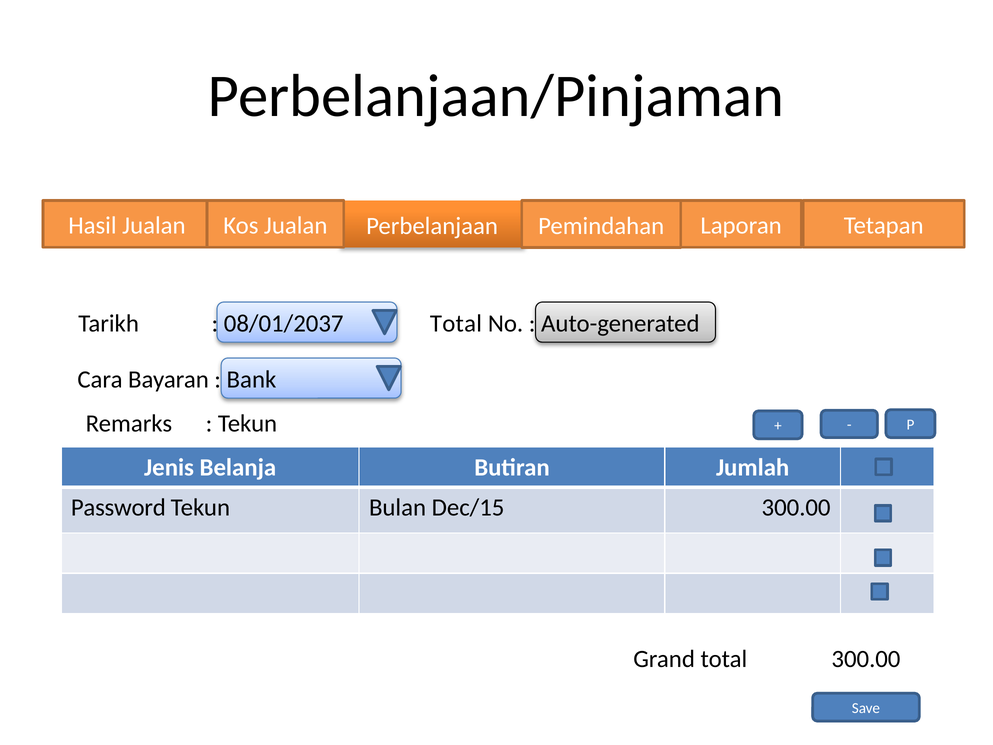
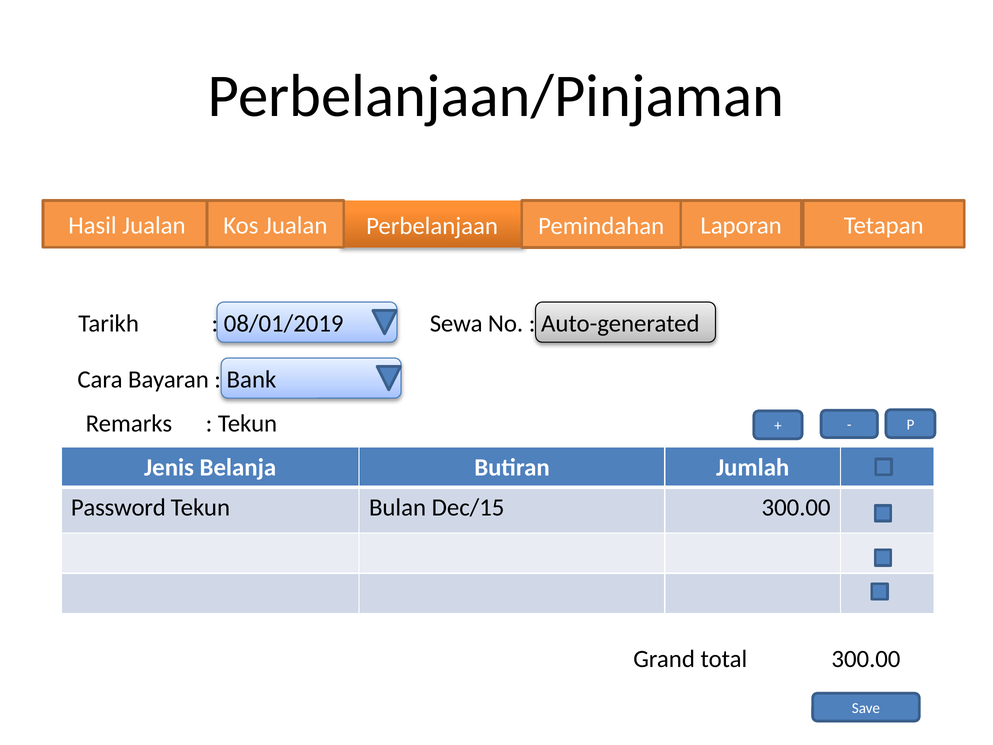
08/01/2037: 08/01/2037 -> 08/01/2019 (284, 323)
Total: Total -> Sewa (456, 323)
